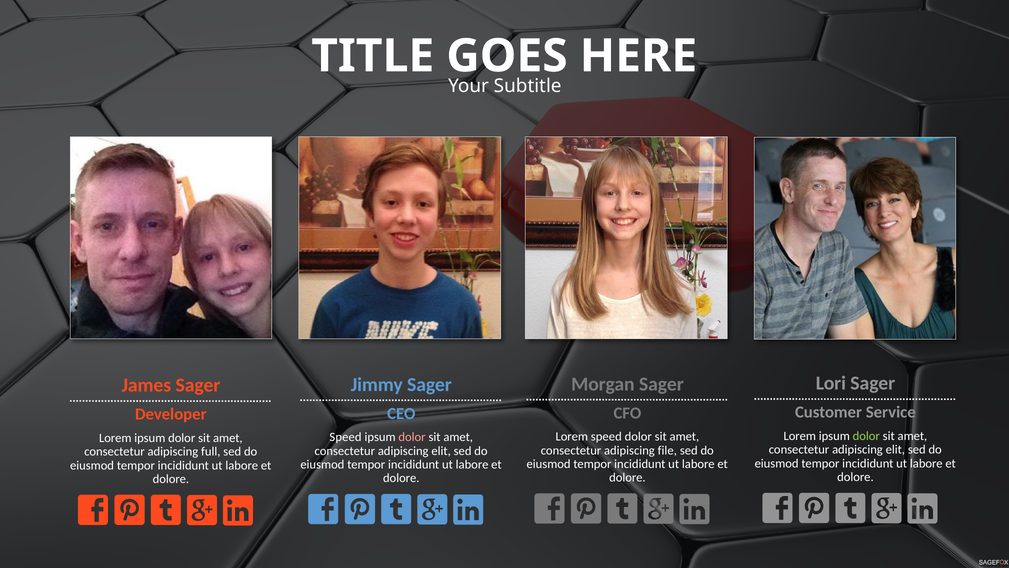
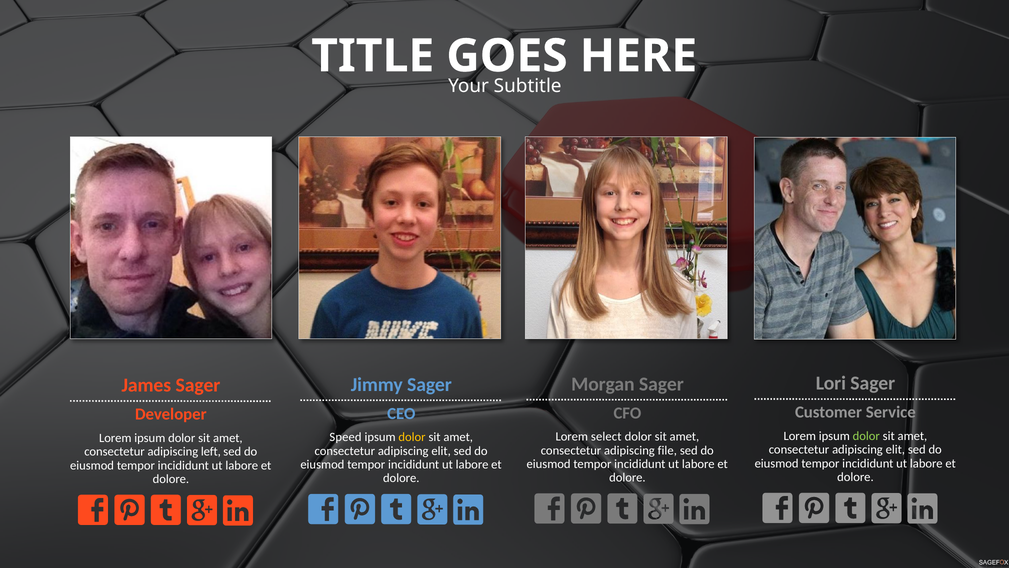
Lorem speed: speed -> select (606, 436)
dolor colour: pink -> yellow (412, 437)
full: full -> left (211, 451)
